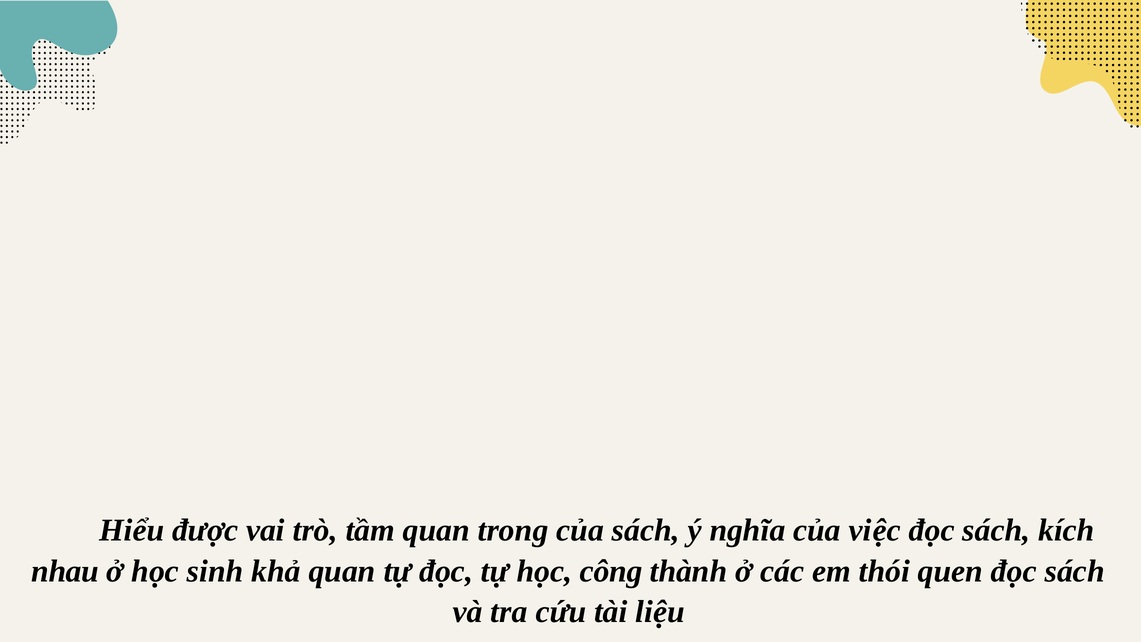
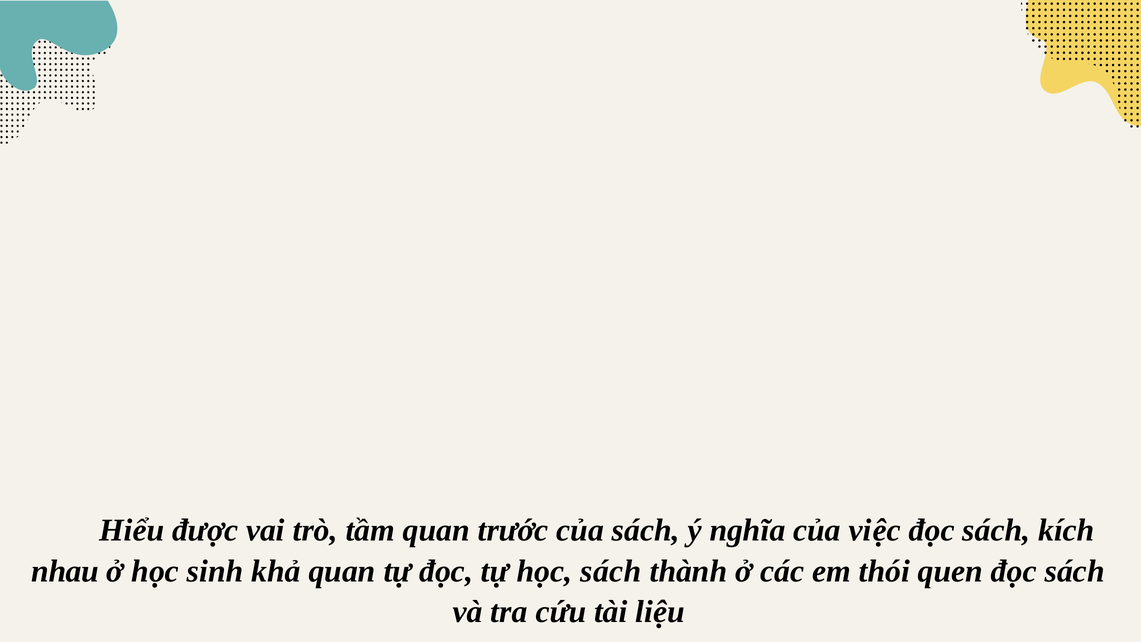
trong: trong -> trước (513, 530)
học công: công -> sách (611, 571)
